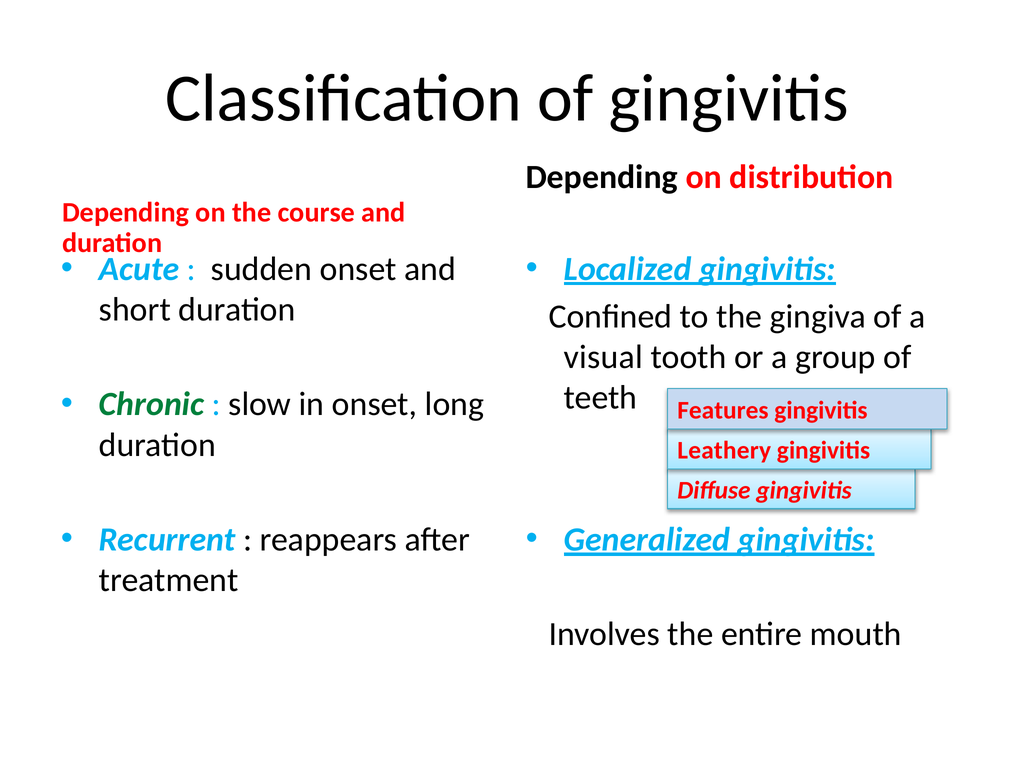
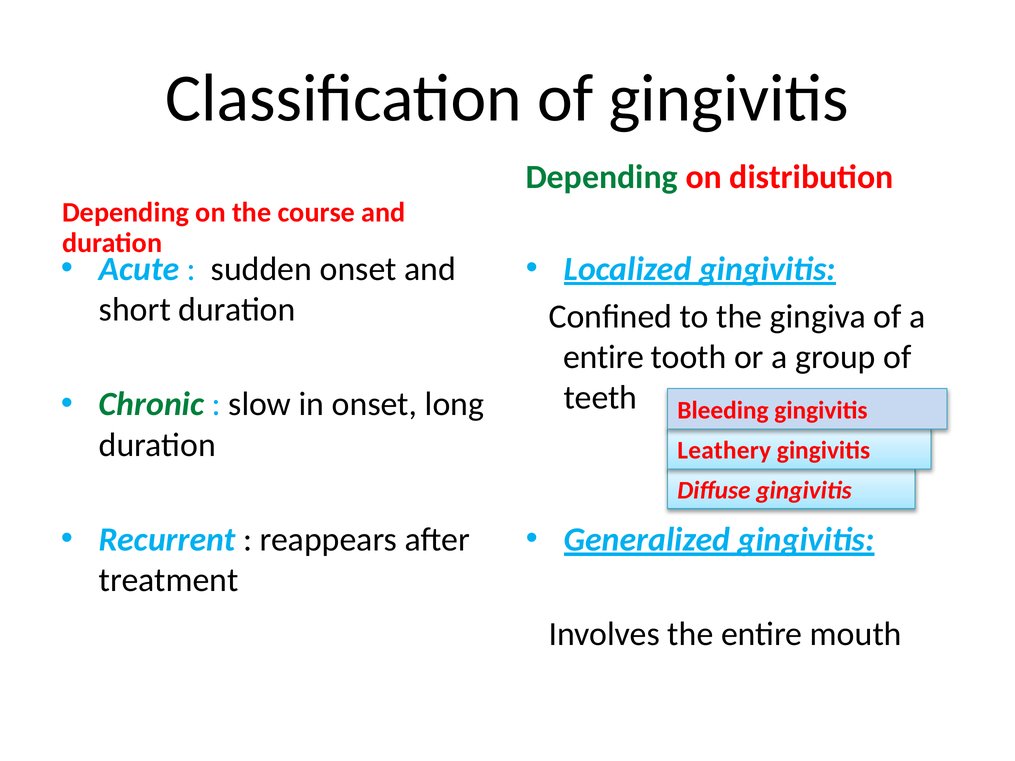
Depending colour: black -> green (602, 177)
visual: visual -> entire (604, 357)
Features: Features -> Bleeding (723, 411)
